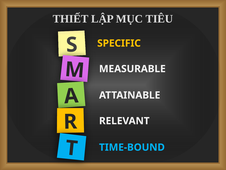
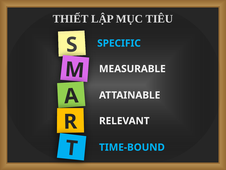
SPECIFIC colour: yellow -> light blue (119, 43)
